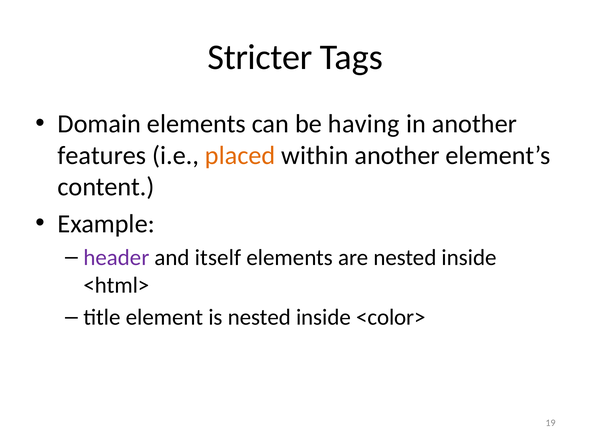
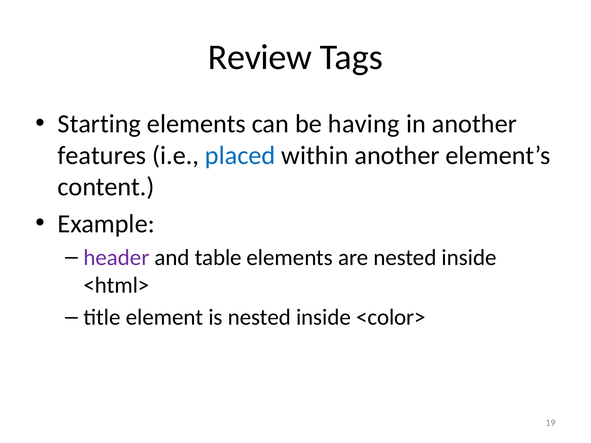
Stricter: Stricter -> Review (260, 57)
Domain: Domain -> Starting (99, 124)
placed colour: orange -> blue (240, 156)
itself: itself -> table (218, 258)
